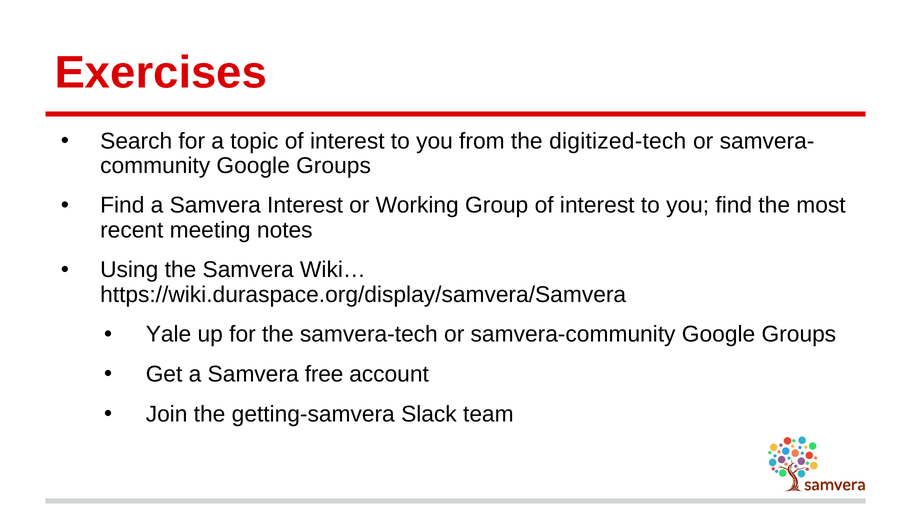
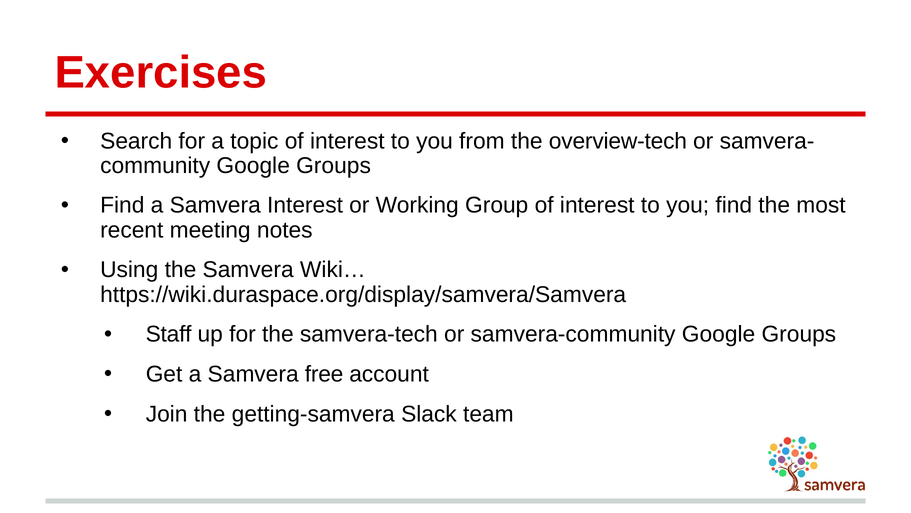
digitized-tech: digitized-tech -> overview-tech (618, 141)
Yale: Yale -> Staff (169, 334)
